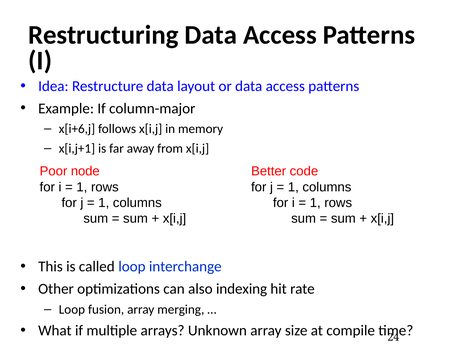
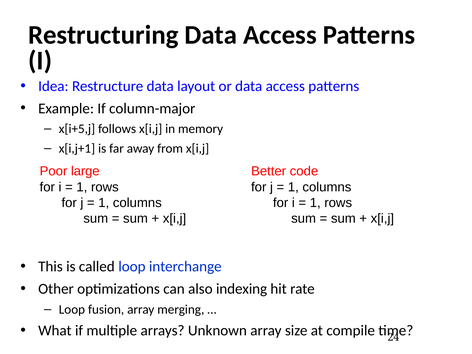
x[i+6,j: x[i+6,j -> x[i+5,j (77, 129)
node: node -> large (85, 171)
